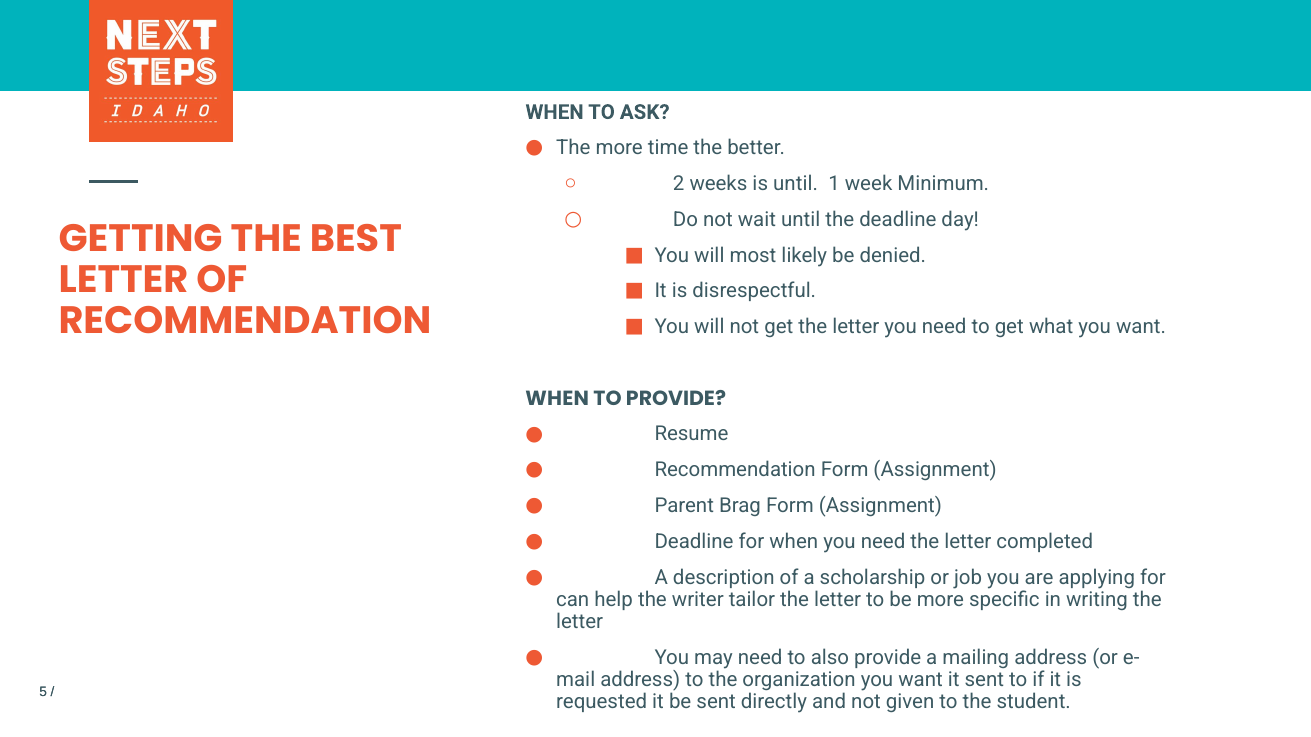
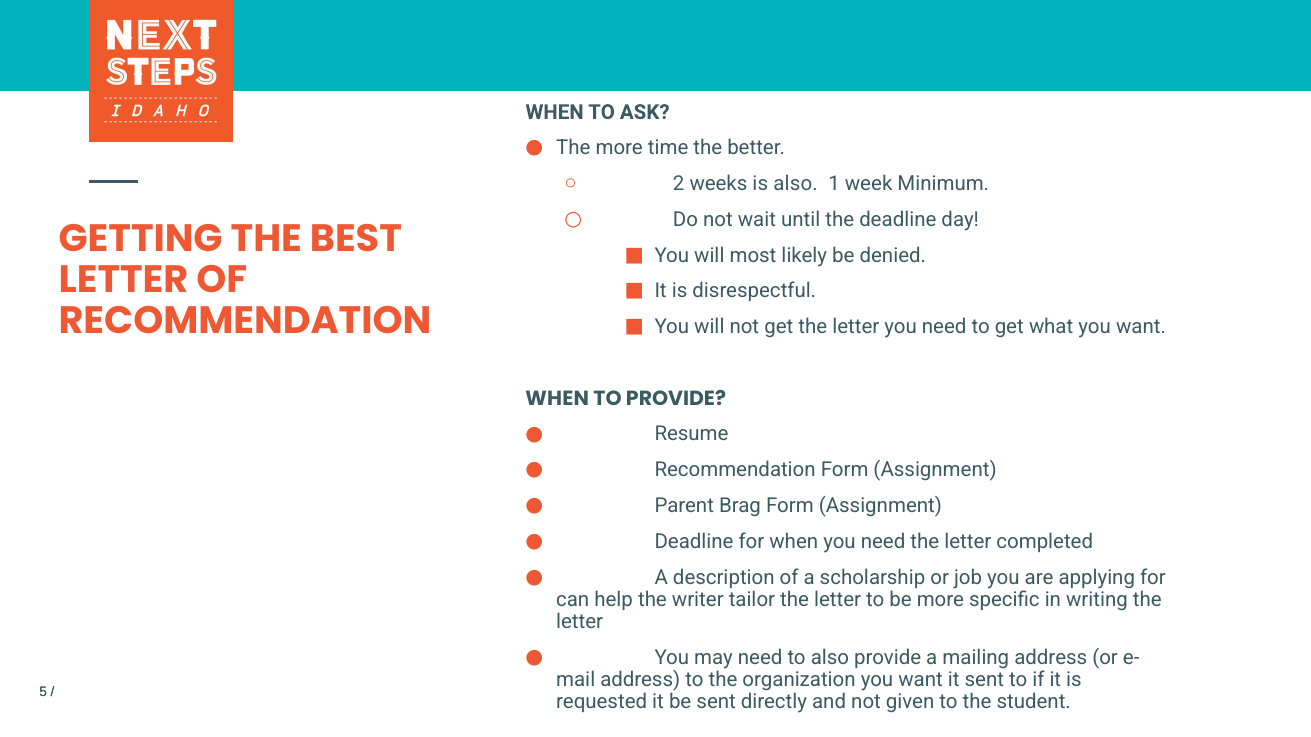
is until: until -> also (796, 184)
